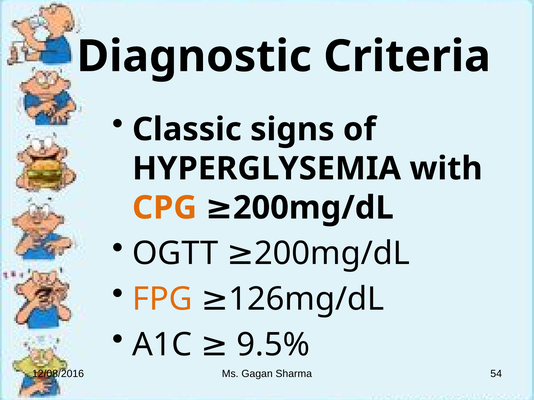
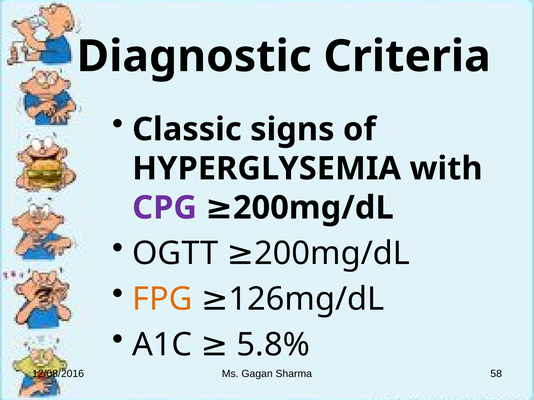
CPG colour: orange -> purple (165, 208)
9.5%: 9.5% -> 5.8% (273, 345)
54: 54 -> 58 (496, 374)
